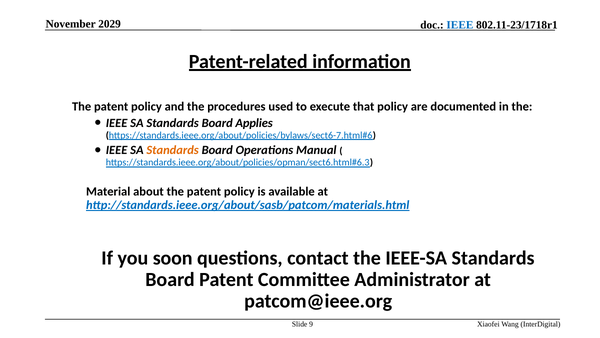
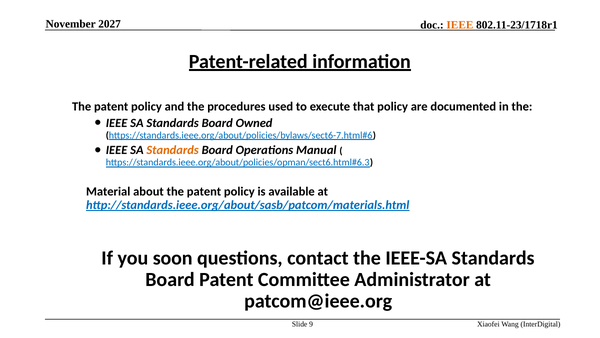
2029: 2029 -> 2027 (110, 24)
IEEE colour: blue -> orange (460, 25)
Applies: Applies -> Owned (254, 123)
